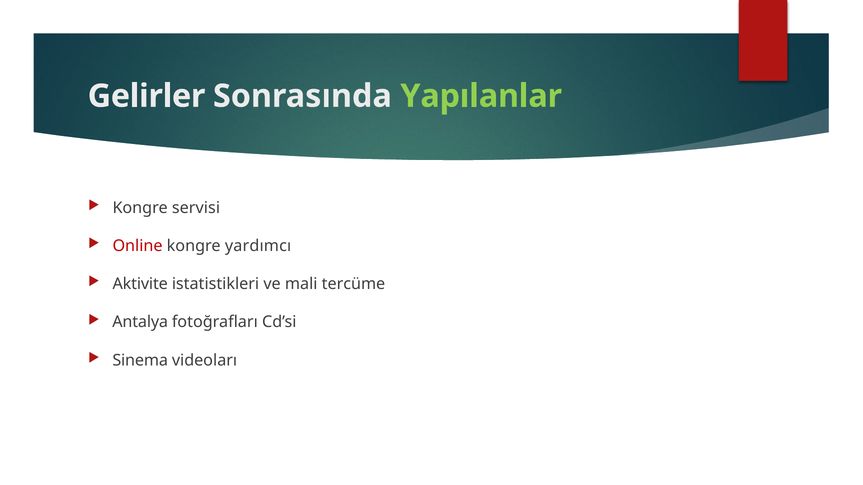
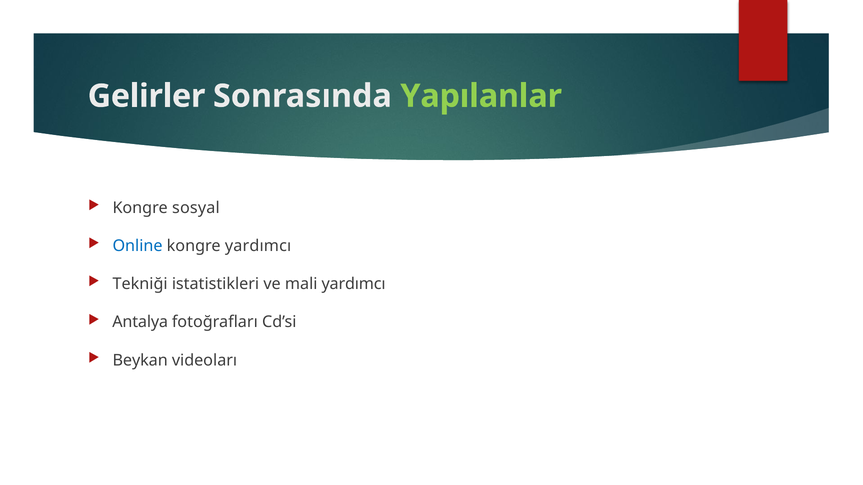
servisi: servisi -> sosyal (196, 208)
Online colour: red -> blue (138, 246)
Aktivite: Aktivite -> Tekniği (140, 284)
mali tercüme: tercüme -> yardımcı (354, 284)
Sinema: Sinema -> Beykan (140, 361)
